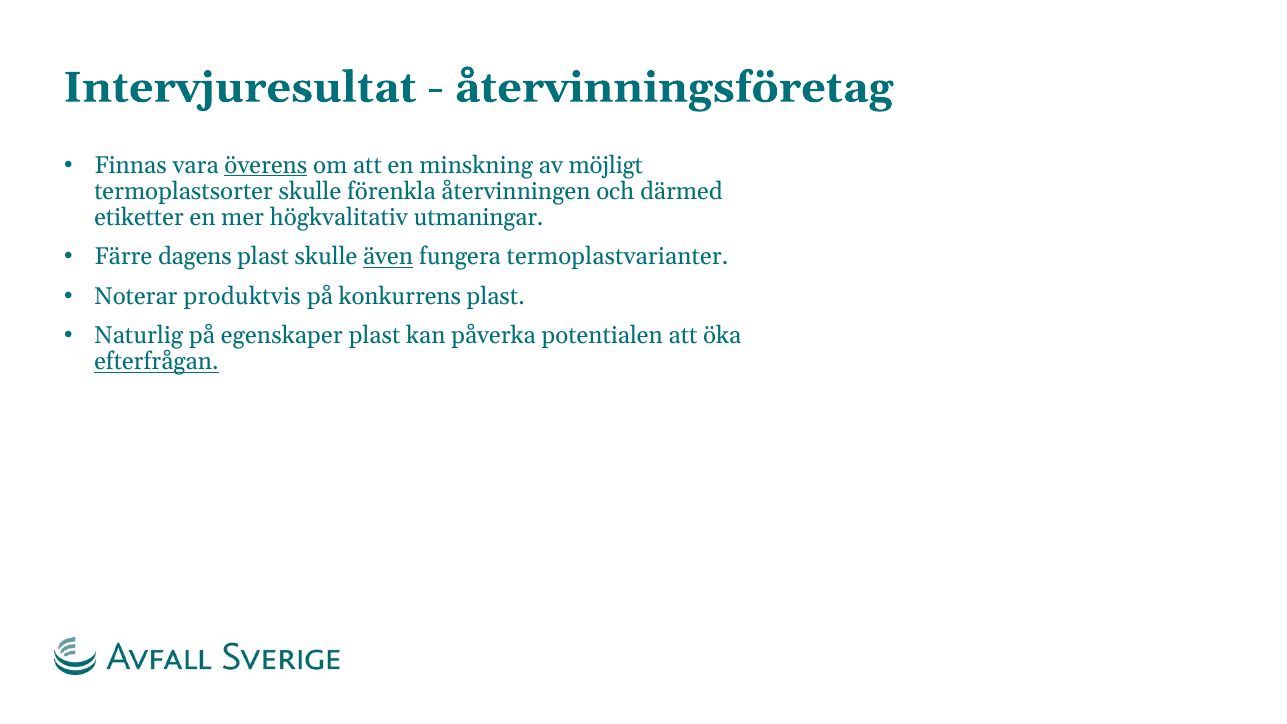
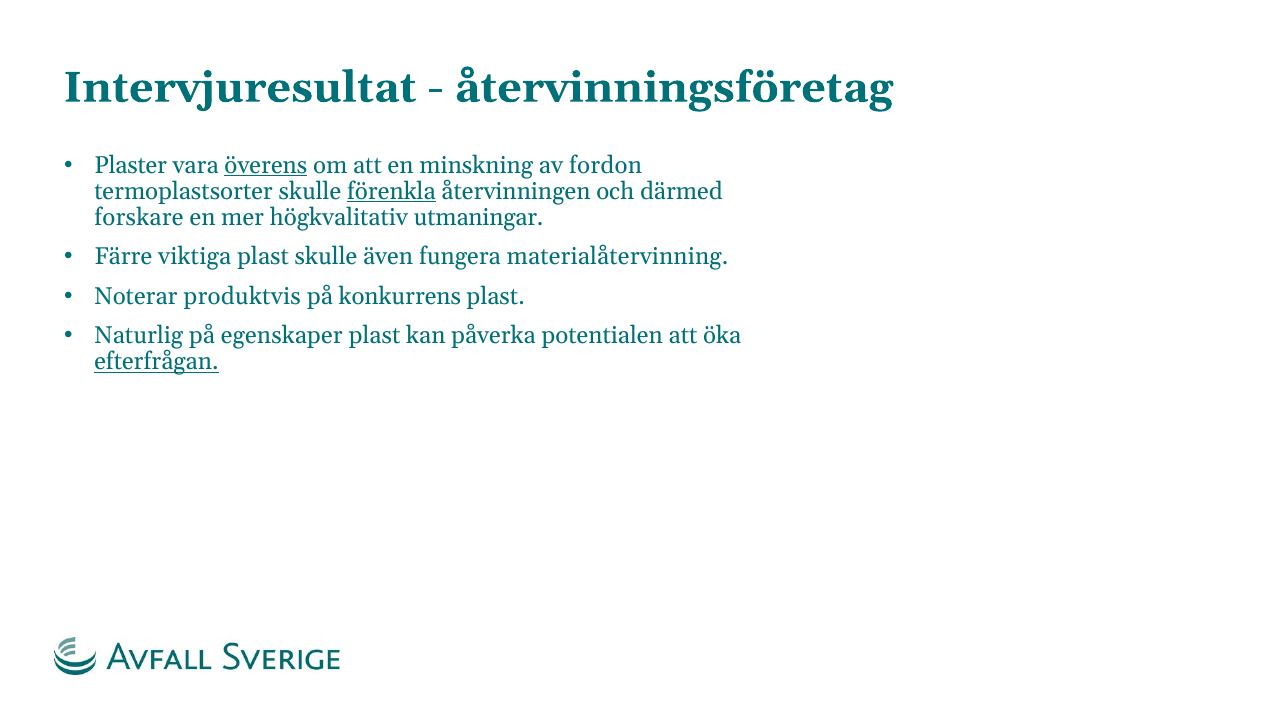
Finnas: Finnas -> Plaster (131, 165)
möjligt: möjligt -> fordon (606, 165)
förenkla underline: none -> present (391, 191)
etiketter: etiketter -> forskare (139, 217)
dagens: dagens -> viktiga (195, 257)
även underline: present -> none (388, 257)
termoplastvarianter: termoplastvarianter -> materialåtervinning (618, 257)
